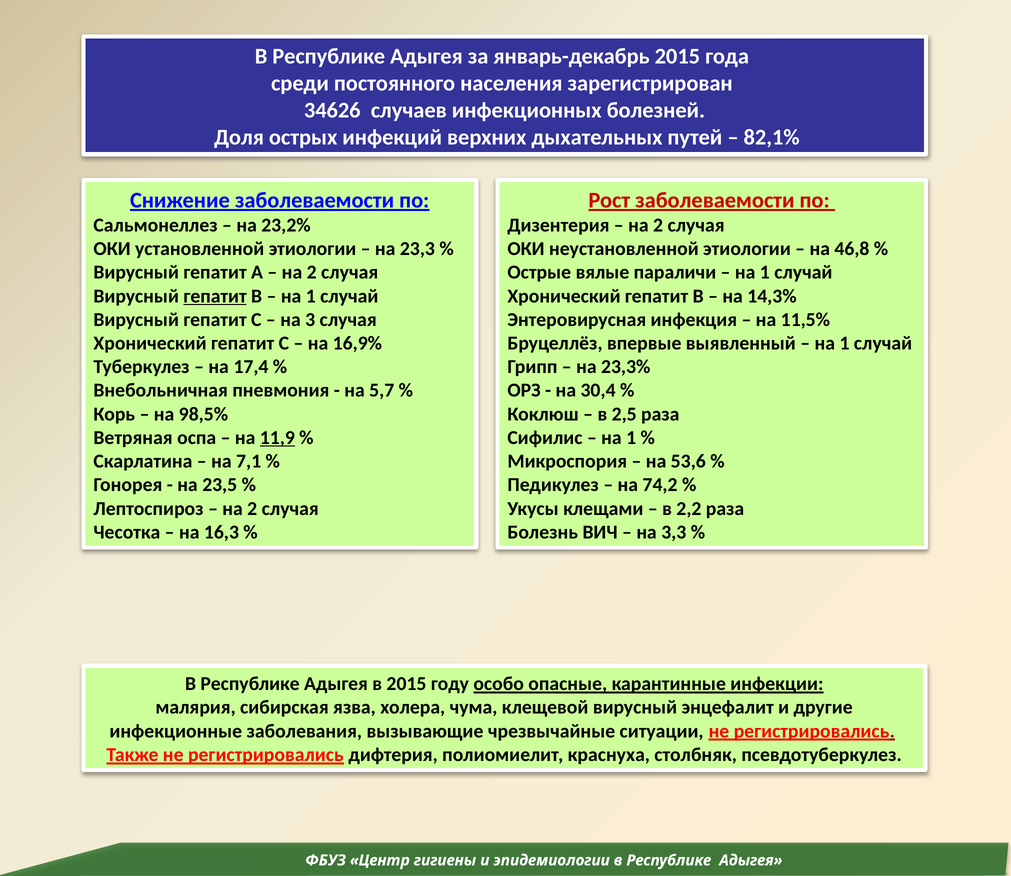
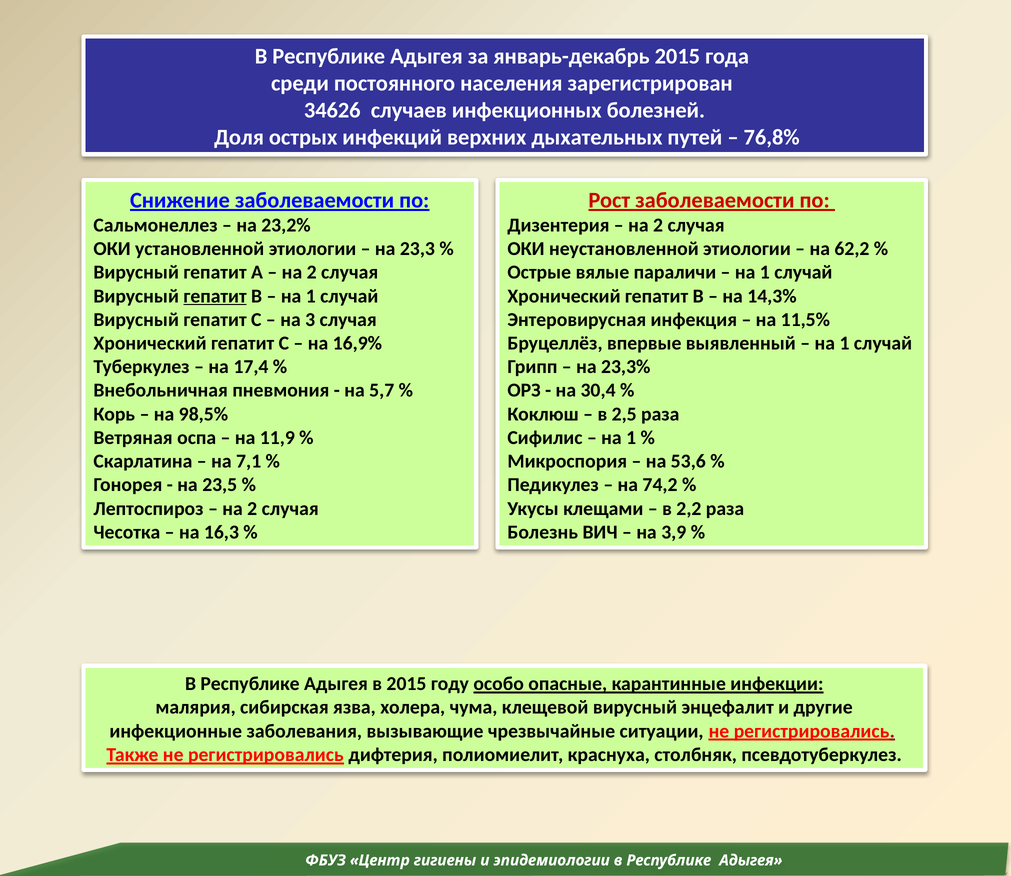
82,1%: 82,1% -> 76,8% (772, 137)
46,8: 46,8 -> 62,2 (852, 249)
11,9 underline: present -> none (277, 438)
3,3: 3,3 -> 3,9 (674, 532)
